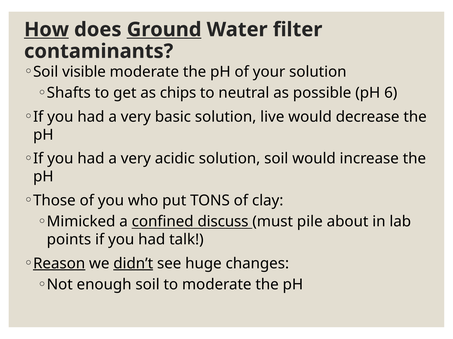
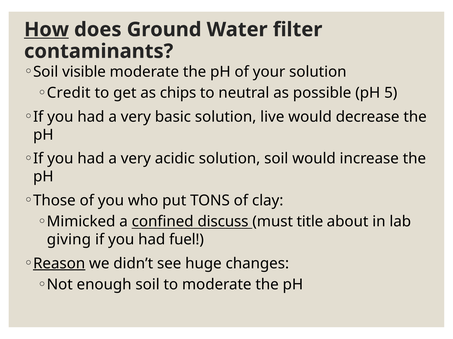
Ground underline: present -> none (164, 30)
Shafts: Shafts -> Credit (69, 93)
6: 6 -> 5 (391, 93)
pile: pile -> title (310, 222)
points: points -> giving (69, 240)
talk: talk -> fuel (187, 240)
didn’t underline: present -> none (133, 264)
